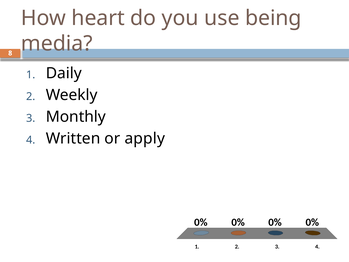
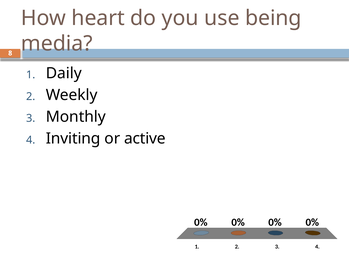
Written: Written -> Inviting (73, 138)
apply: apply -> active (145, 138)
